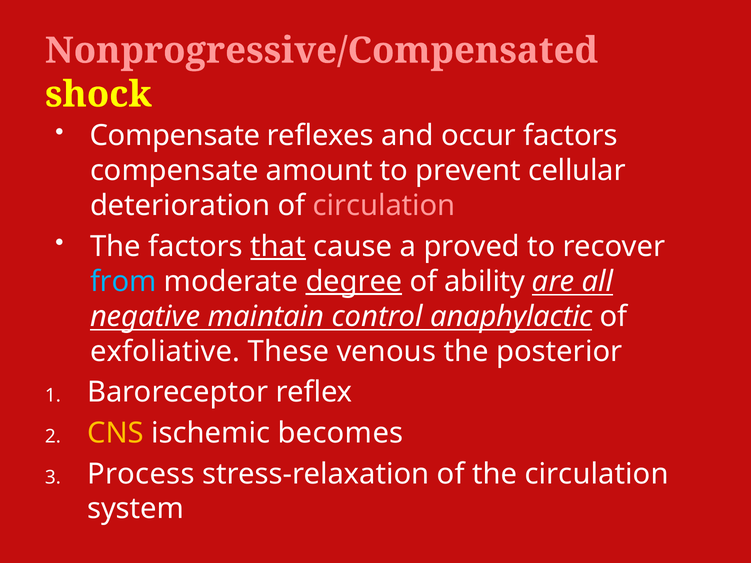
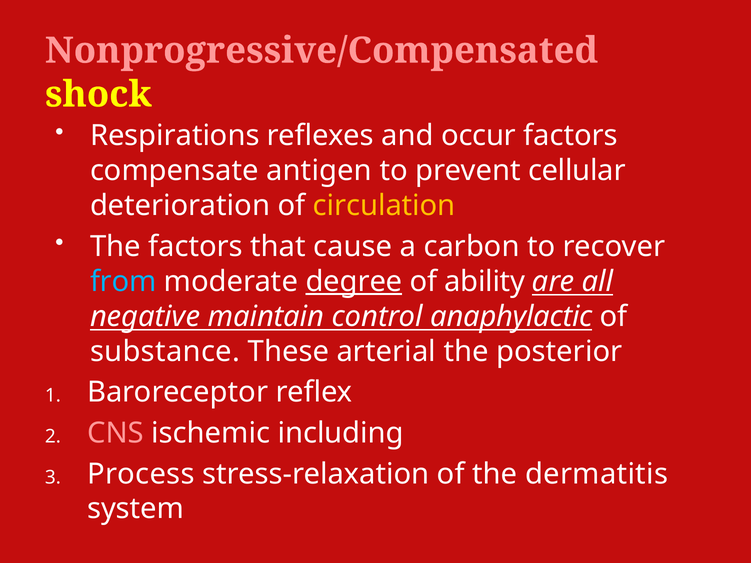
Compensate: Compensate -> Respirations (175, 136)
amount: amount -> antigen (319, 171)
circulation colour: pink -> yellow (384, 206)
that underline: present -> none (278, 247)
proved: proved -> carbon (472, 247)
exfoliative: exfoliative -> substance (165, 352)
venous: venous -> arterial (386, 352)
CNS colour: yellow -> pink (116, 433)
becomes: becomes -> including (341, 433)
the circulation: circulation -> dermatitis (597, 474)
